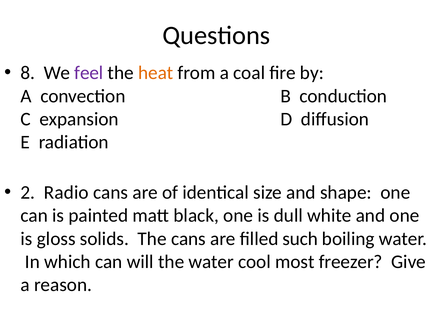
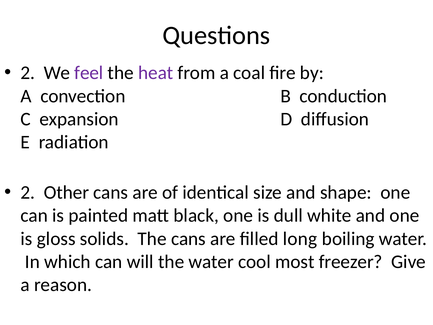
8: 8 -> 2 (28, 73)
heat colour: orange -> purple (156, 73)
Radio: Radio -> Other (66, 192)
such: such -> long (300, 238)
